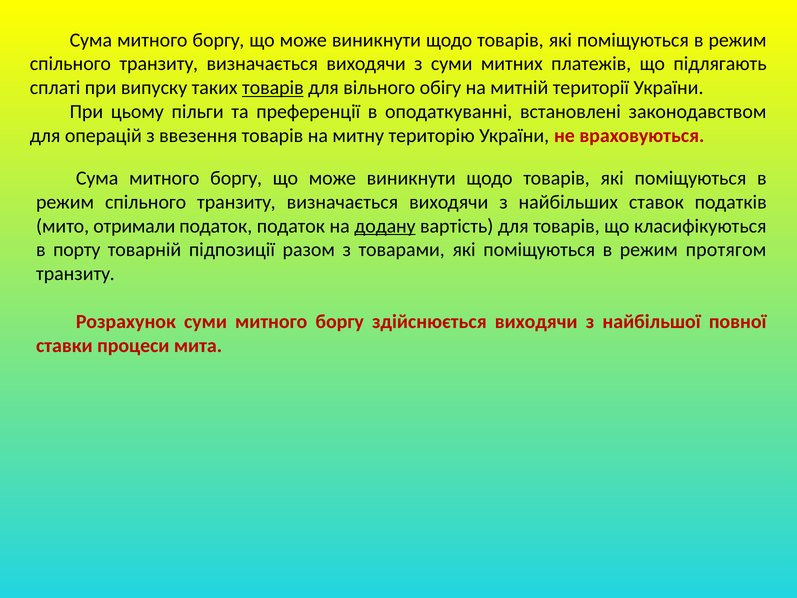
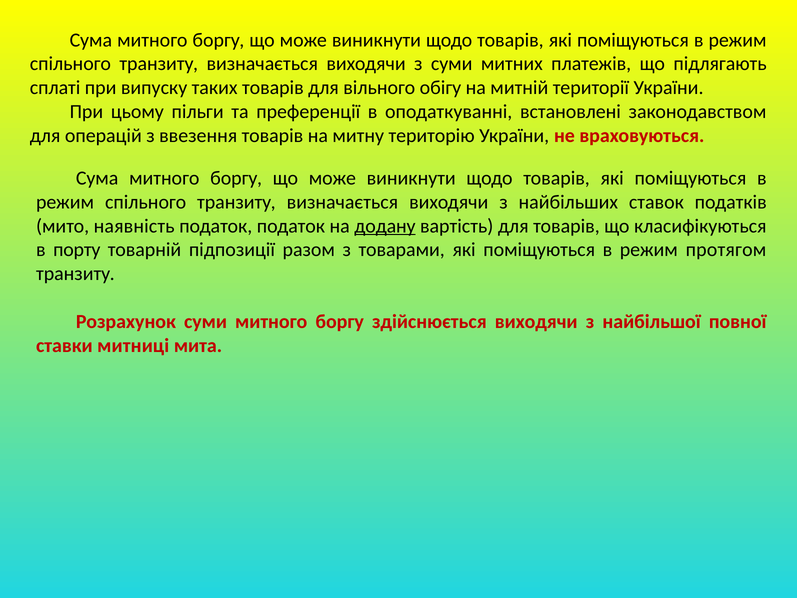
товарів underline: present -> none (273, 88)
отримали: отримали -> наявність (134, 226)
процеси: процеси -> митниці (133, 345)
